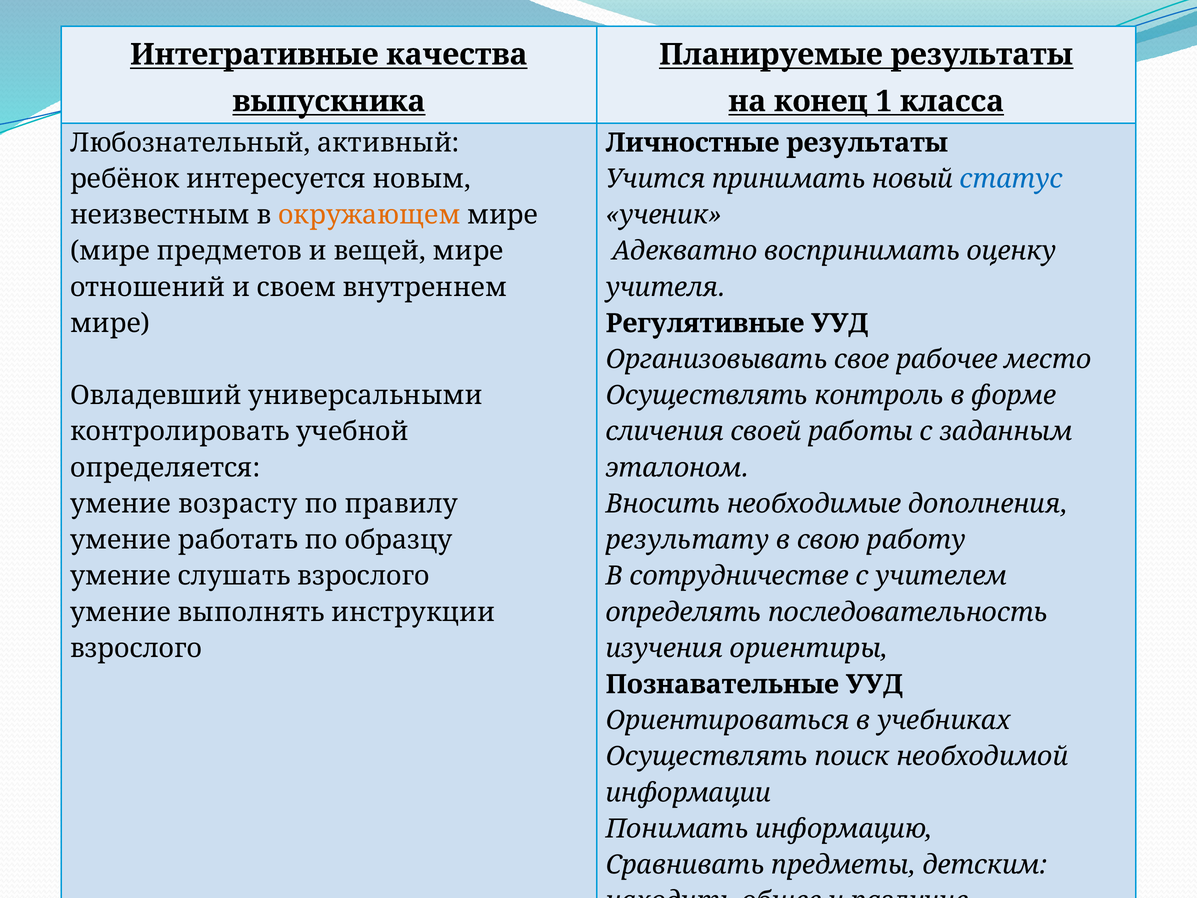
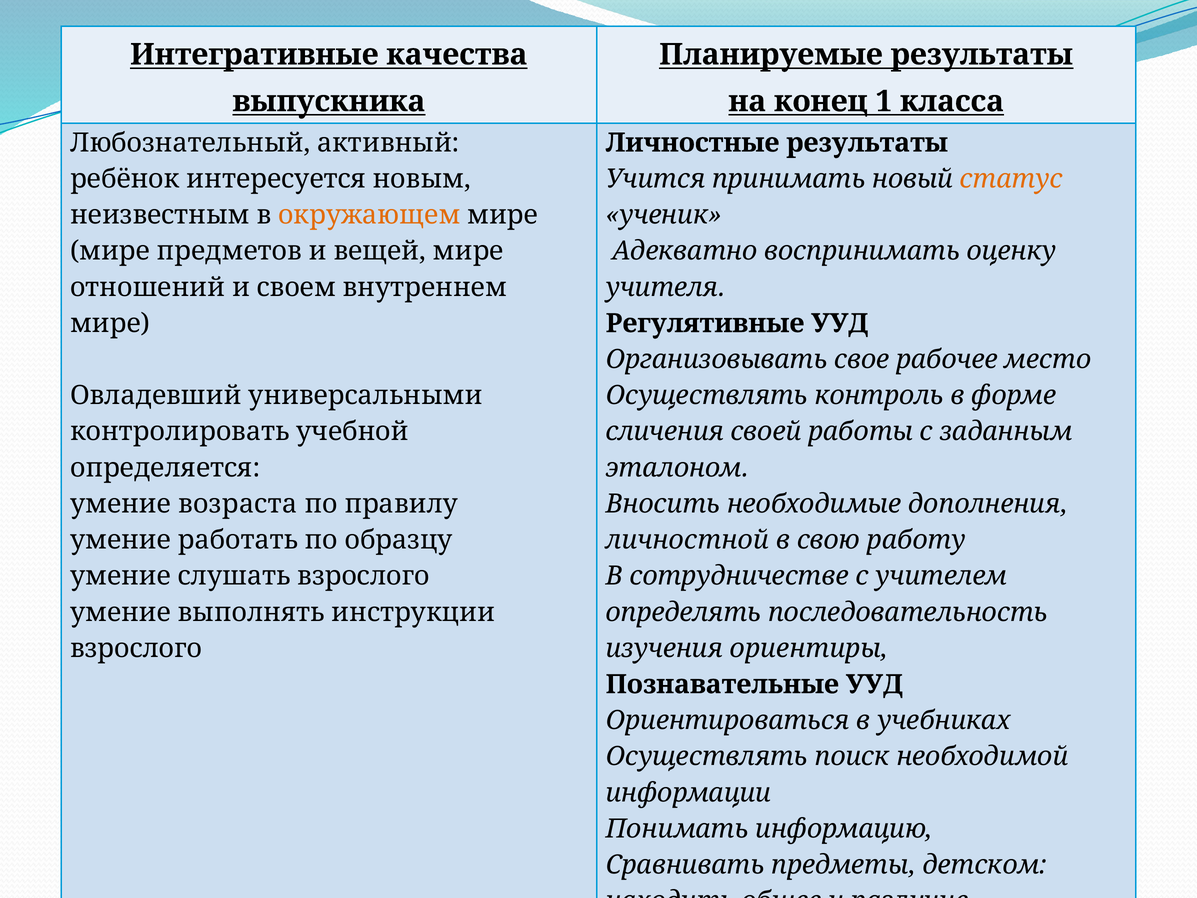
статус colour: blue -> orange (1011, 179)
возрасту: возрасту -> возраста (238, 504)
результату: результату -> личностной (687, 540)
детским: детским -> детском (985, 865)
